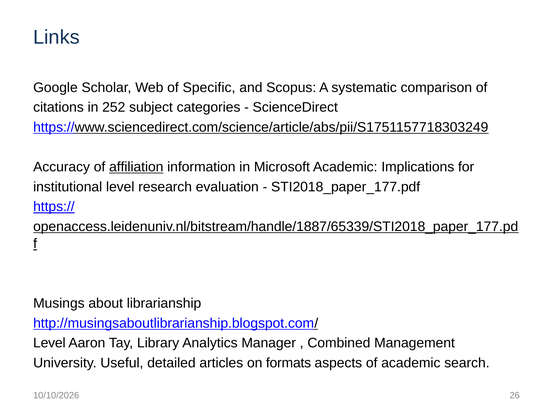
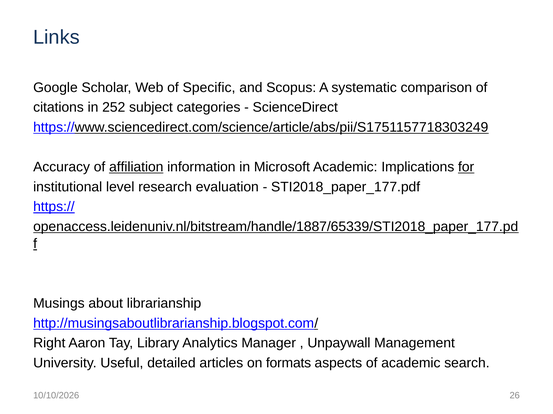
for underline: none -> present (466, 167)
Level: Level -> Right (49, 344)
Combined: Combined -> Unpaywall (339, 344)
